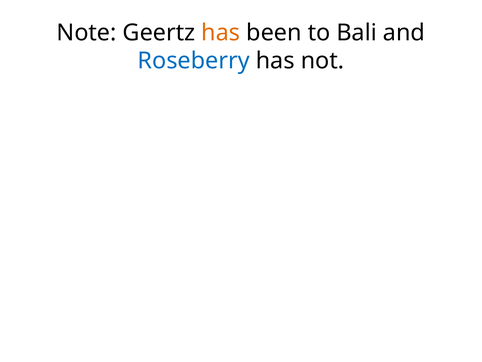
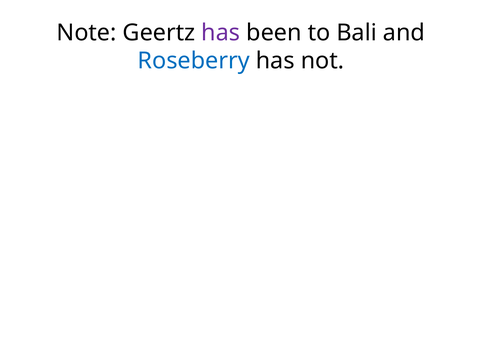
has colour: orange -> purple (221, 33)
